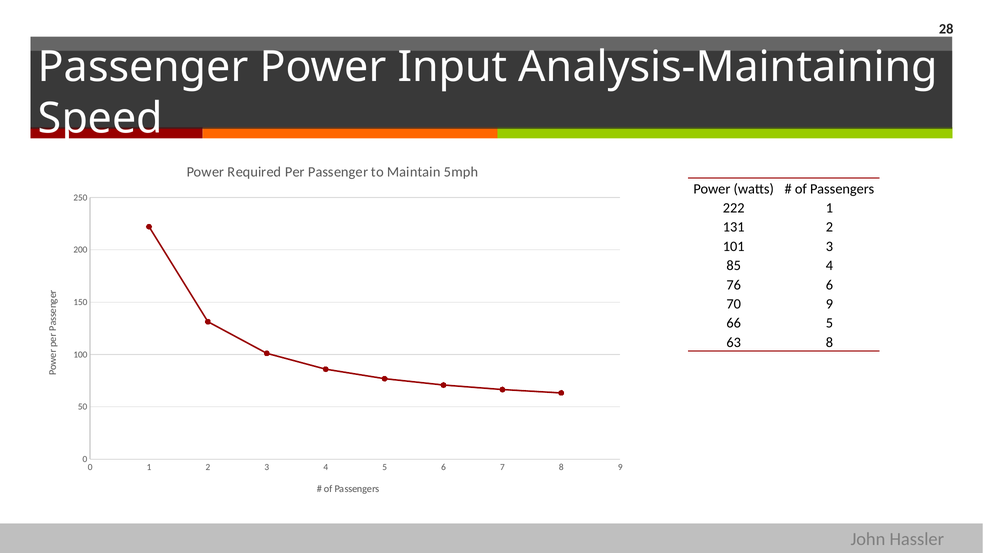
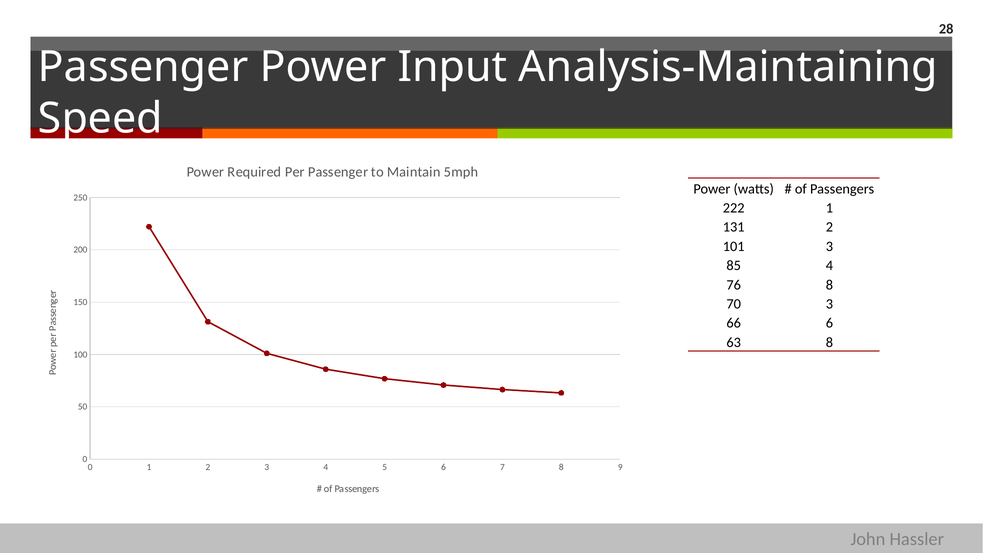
76 6: 6 -> 8 (829, 285)
70 9: 9 -> 3 (829, 304)
66 5: 5 -> 6 (829, 323)
